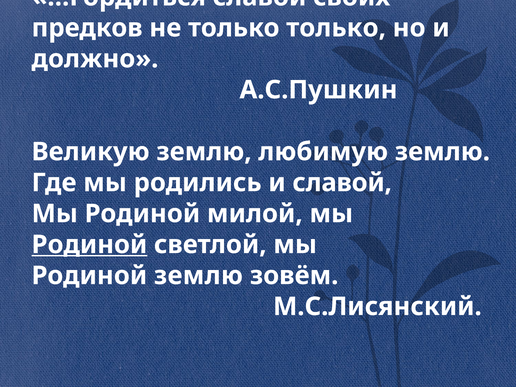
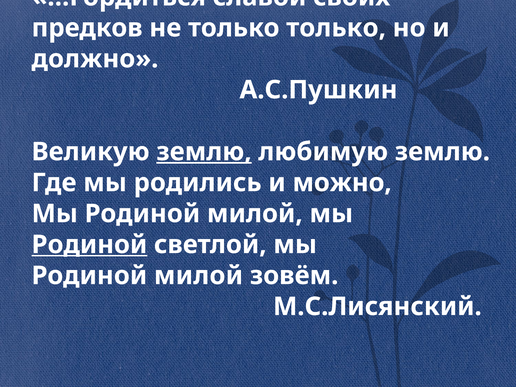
землю underline: none -> present (204, 152)
и славой: славой -> можно (342, 183)
землю: землю -> милой (198, 276)
